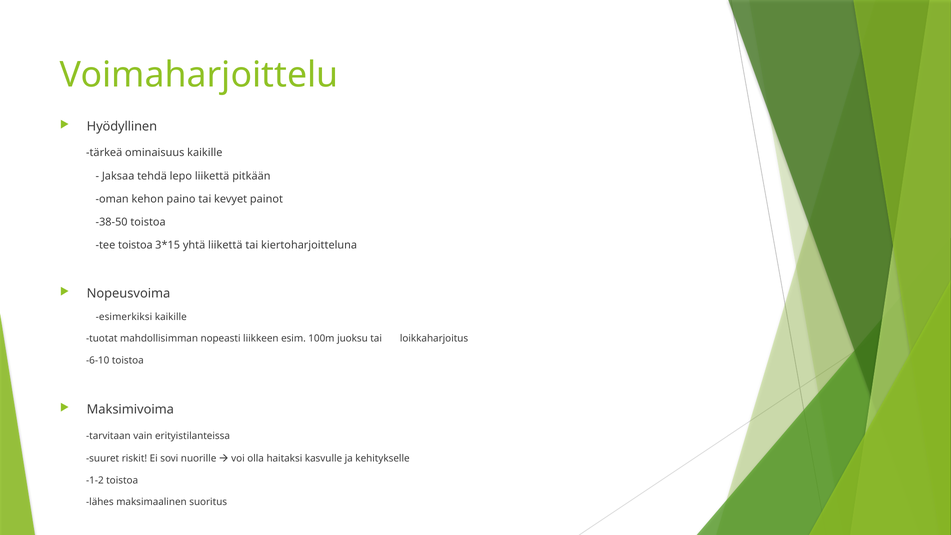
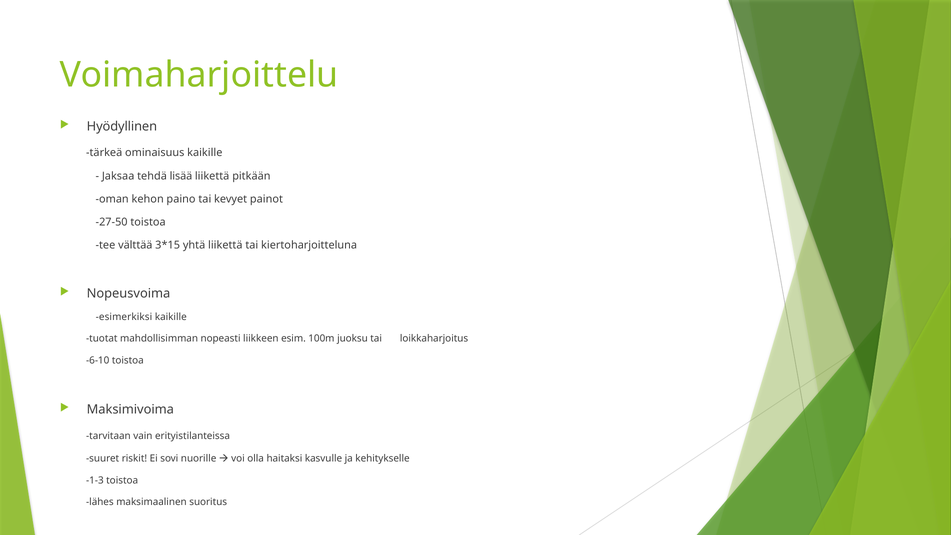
lepo: lepo -> lisää (181, 176)
-38-50: -38-50 -> -27-50 (112, 222)
tee toistoa: toistoa -> välttää (135, 245)
-1-2: -1-2 -> -1-3 (95, 480)
